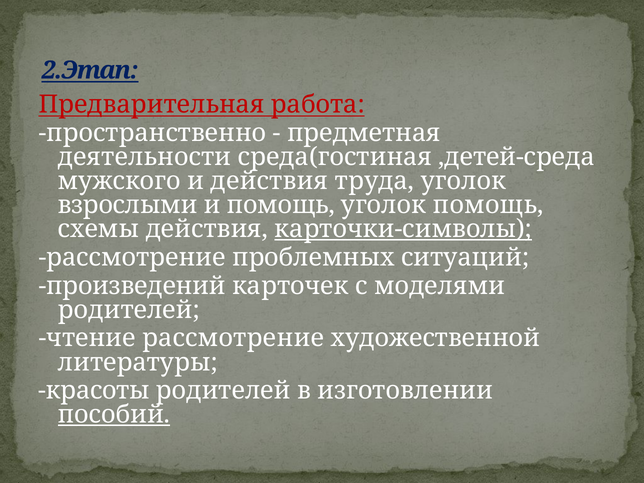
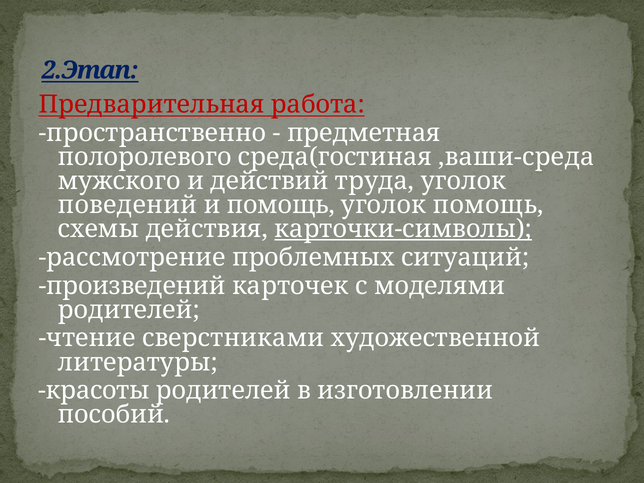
деятельности: деятельности -> полоролевого (145, 157)
,детей-среда: ,детей-среда -> ,ваши-среда (516, 157)
и действия: действия -> действий (270, 181)
взрослыми: взрослыми -> поведений (127, 205)
чтение рассмотрение: рассмотрение -> сверстниками (233, 338)
пособий underline: present -> none (114, 415)
